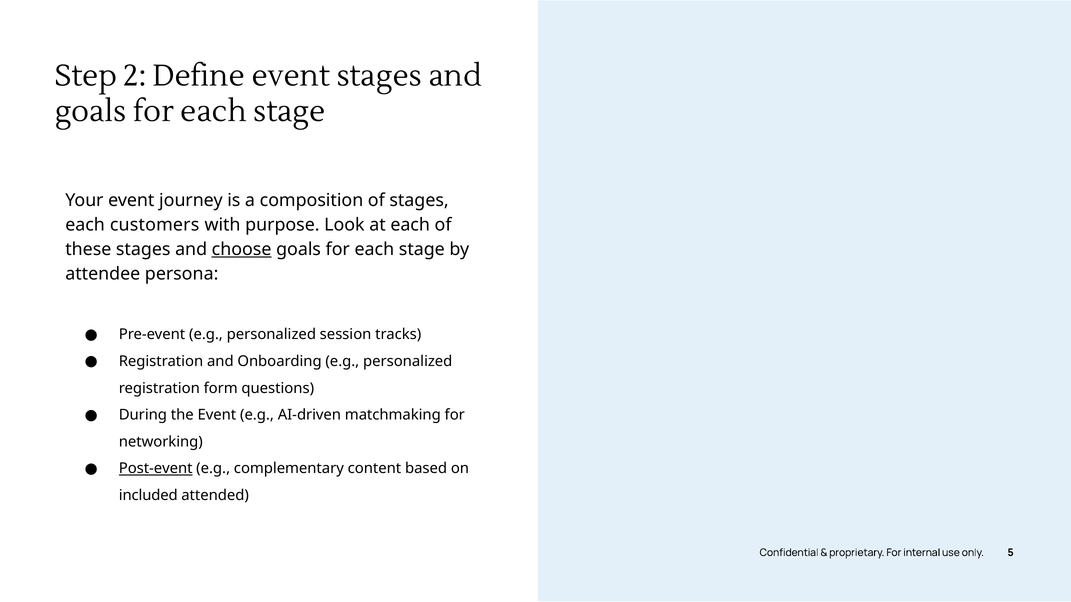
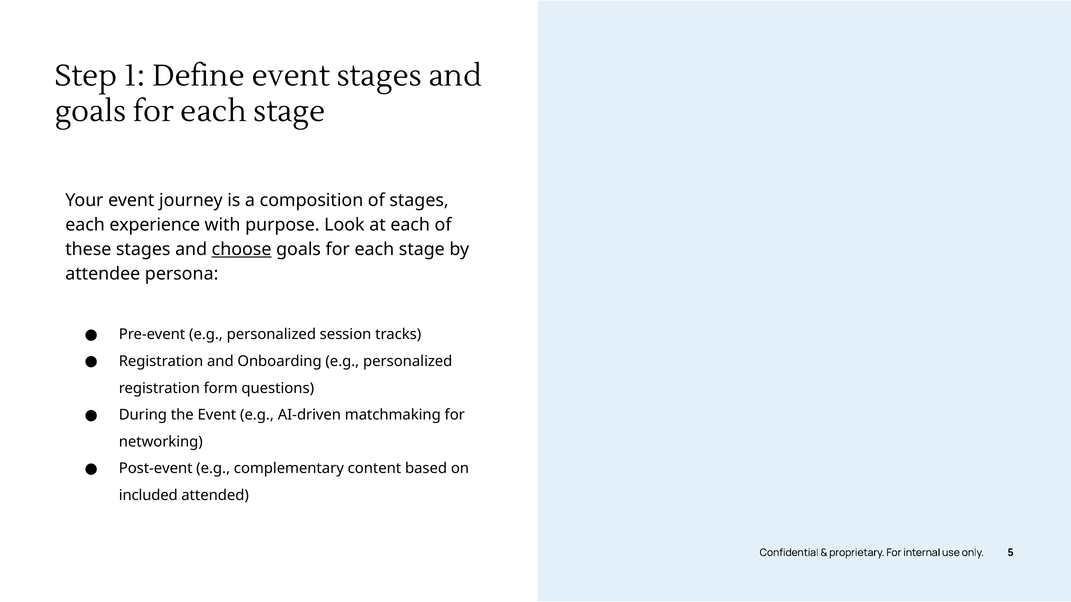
2: 2 -> 1 (135, 76)
customers: customers -> experience (155, 225)
Post-event underline: present -> none (156, 469)
